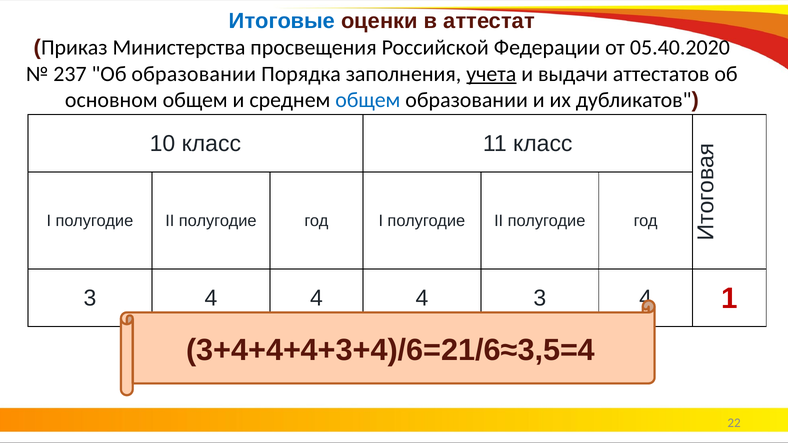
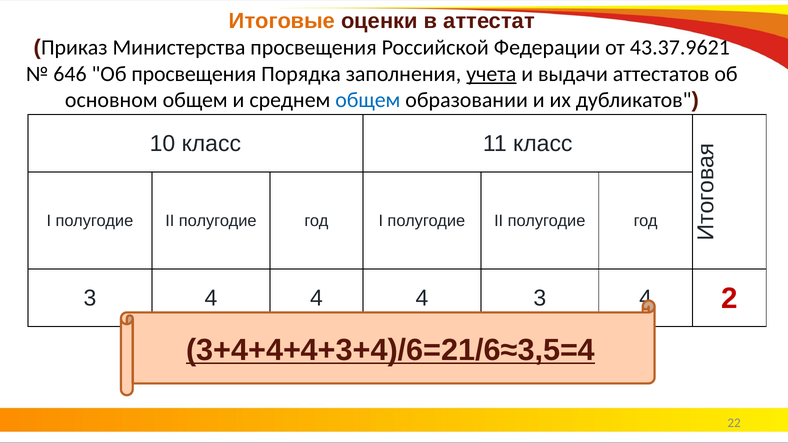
Итоговые colour: blue -> orange (282, 21)
05.40.2020: 05.40.2020 -> 43.37.9621 (680, 48)
237: 237 -> 646 (70, 74)
Об образовании: образовании -> просвещения (194, 74)
1: 1 -> 2 (729, 299)
3+4+4+4+3+4)/6=21/6≈3,5=4 underline: none -> present (391, 350)
